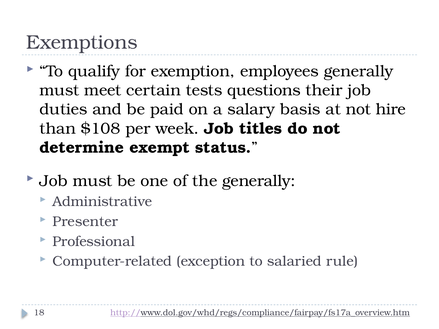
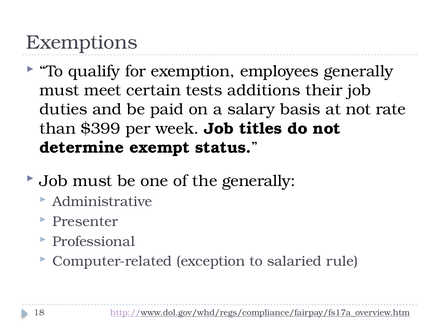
questions: questions -> additions (264, 90)
hire: hire -> rate (391, 109)
$108: $108 -> $399 (101, 129)
